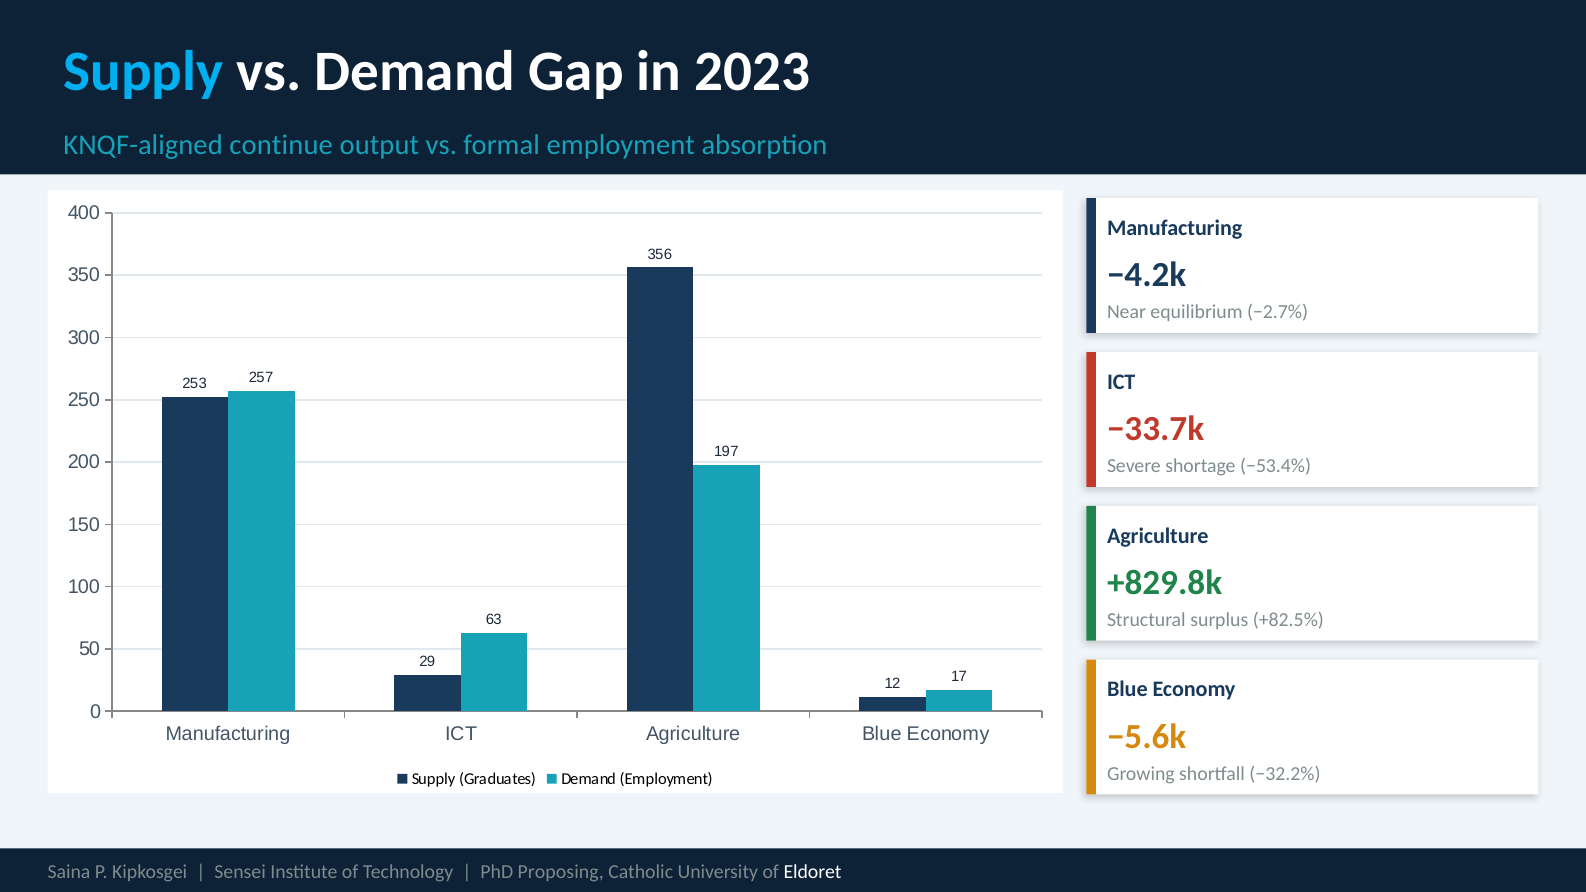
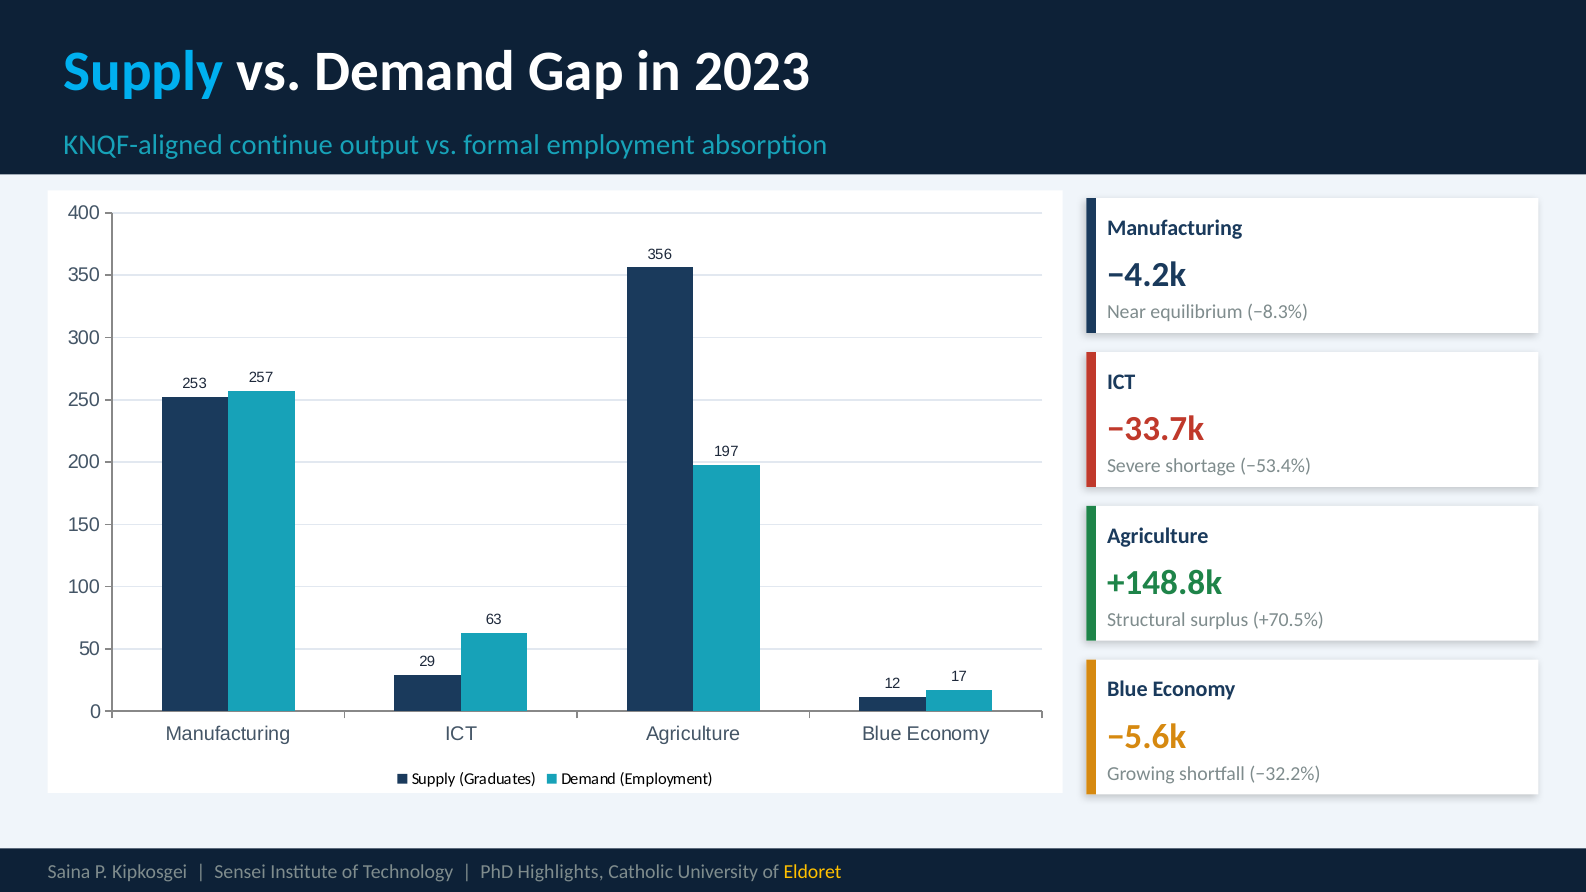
−2.7%: −2.7% -> −8.3% (1278, 312)
+829.8k: +829.8k -> +148.8k (1165, 583)
+82.5%: +82.5% -> +70.5% (1288, 620)
Proposing: Proposing -> Highlights (561, 872)
Eldoret colour: white -> yellow (813, 872)
